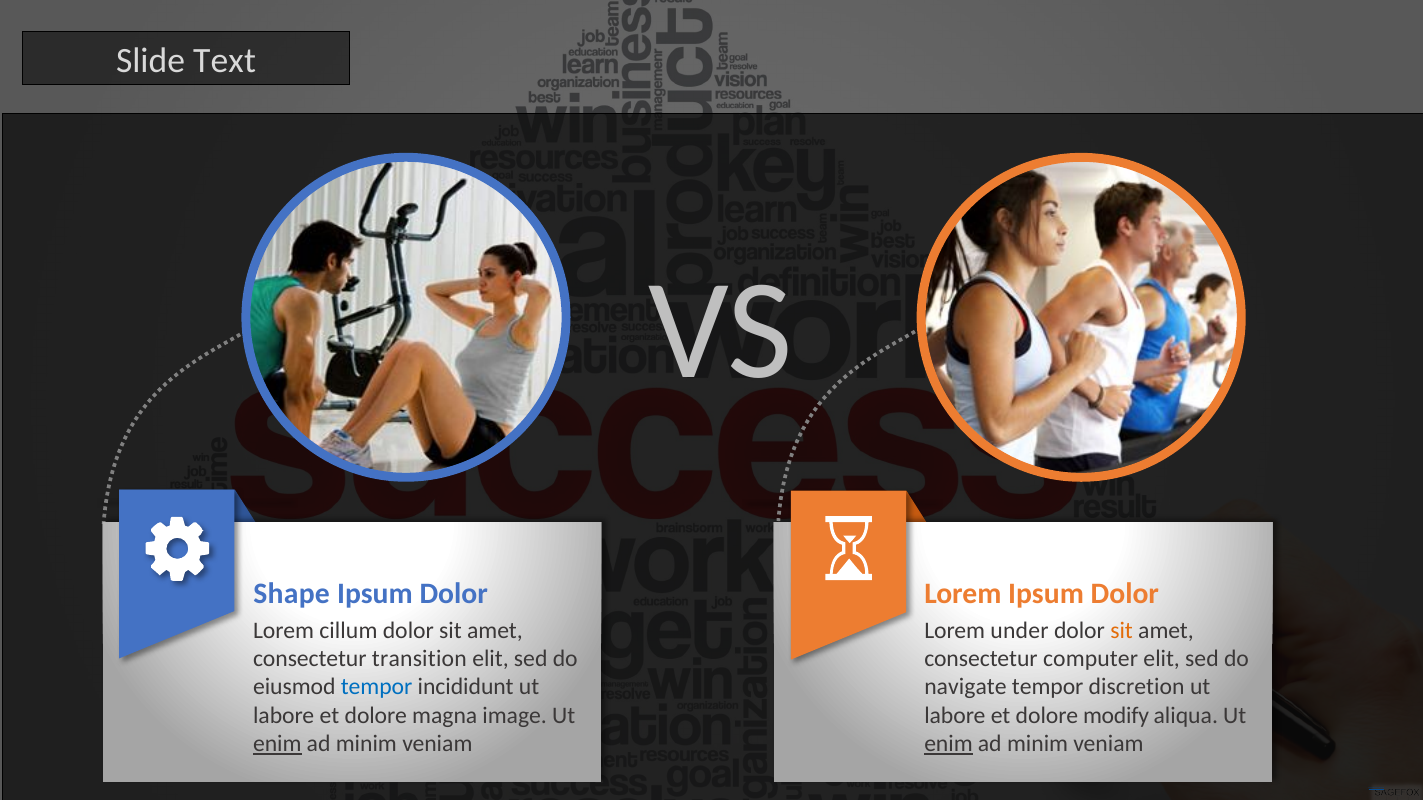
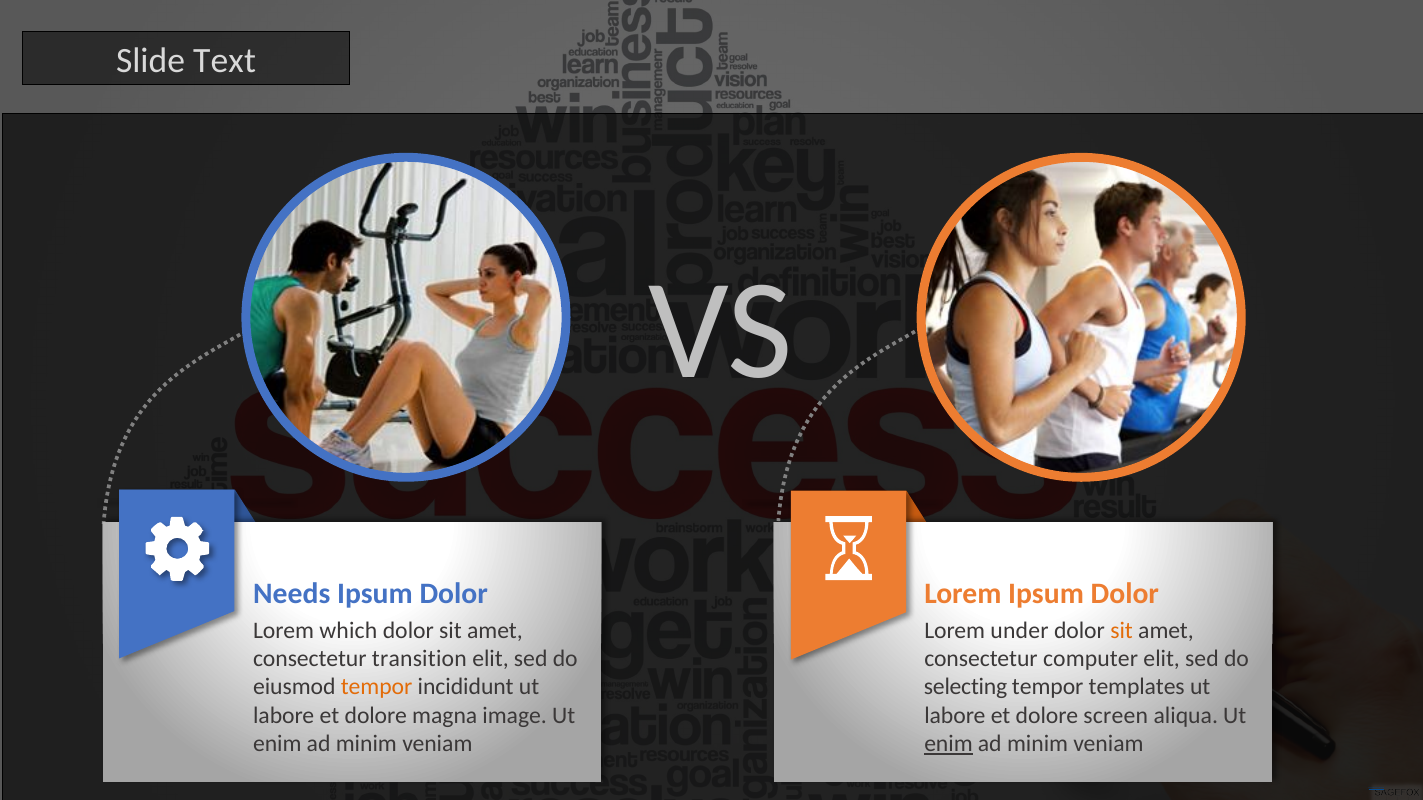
Shape: Shape -> Needs (292, 594)
cillum: cillum -> which (348, 631)
tempor colour: blue -> orange (377, 687)
navigate: navigate -> selecting (966, 687)
tempor discretion: discretion -> templates (1137, 687)
modify: modify -> screen (1116, 716)
enim underline: present -> none (277, 744)
